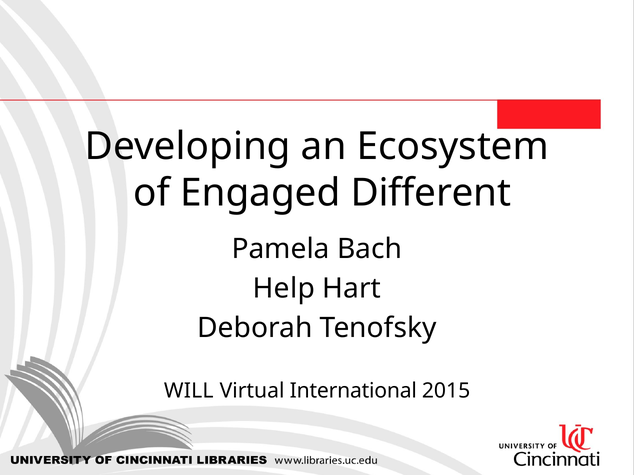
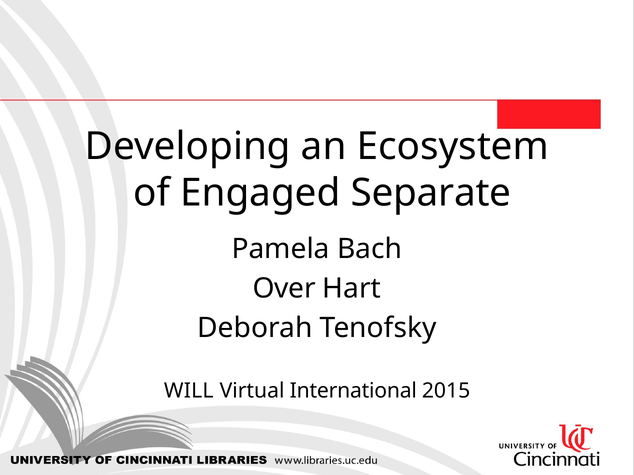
Different: Different -> Separate (431, 193)
Help: Help -> Over (284, 289)
